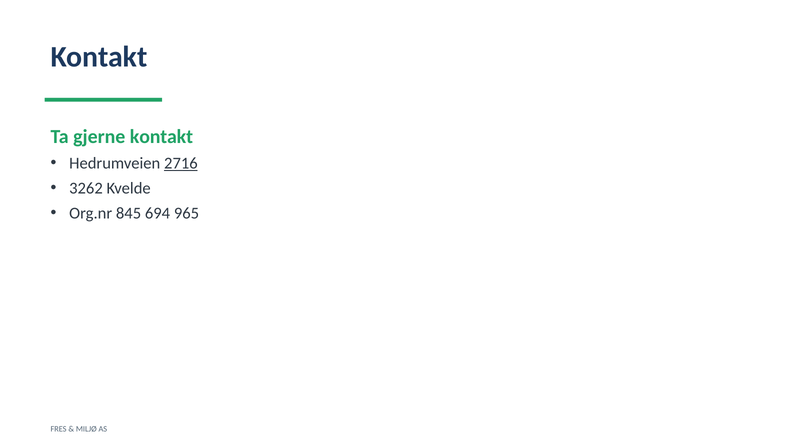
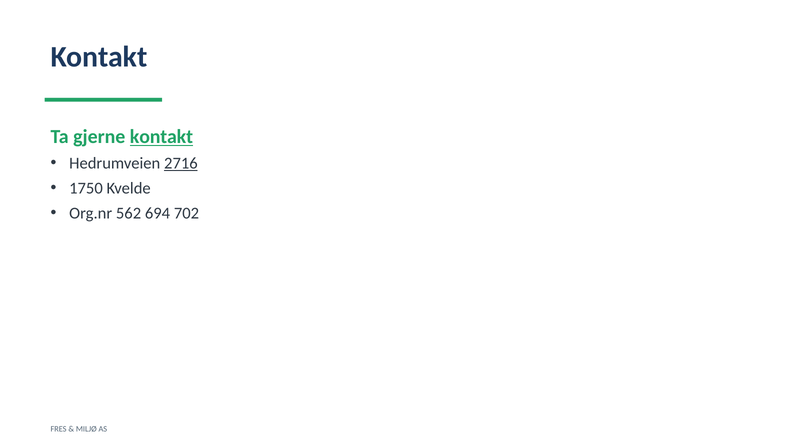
kontakt underline: none -> present (161, 137)
3262: 3262 -> 1750 (86, 188)
845: 845 -> 562 (129, 213)
965: 965 -> 702 (186, 213)
